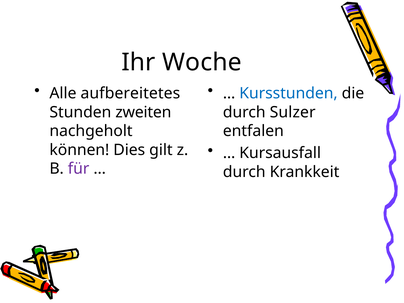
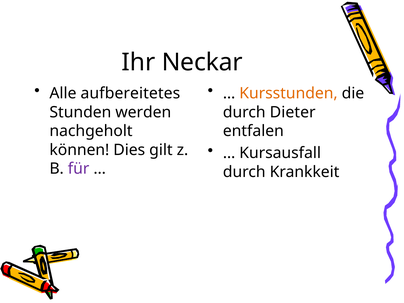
Woche: Woche -> Neckar (202, 62)
Kursstunden colour: blue -> orange (289, 93)
zweiten: zweiten -> werden (143, 112)
Sulzer: Sulzer -> Dieter (293, 112)
